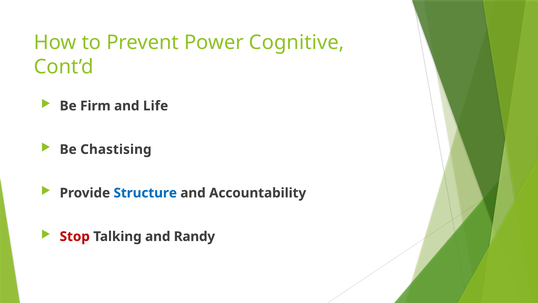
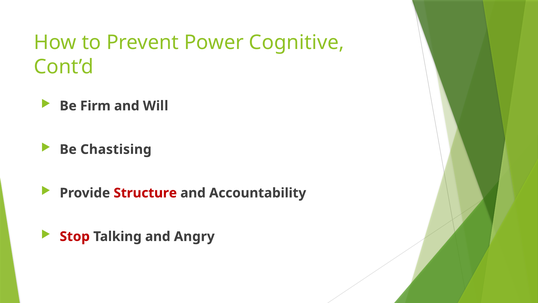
Life: Life -> Will (156, 106)
Structure colour: blue -> red (145, 193)
Randy: Randy -> Angry (194, 236)
